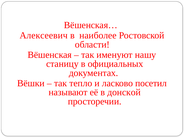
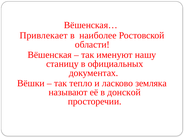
Алексеевич: Алексеевич -> Привлекает (44, 35)
посетил: посетил -> земляка (151, 83)
